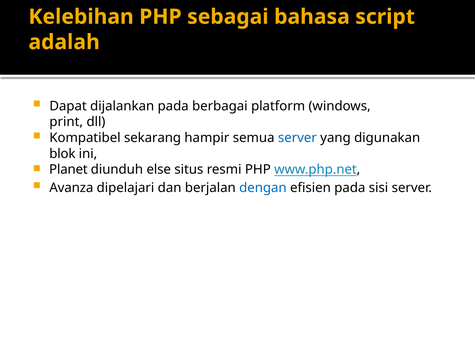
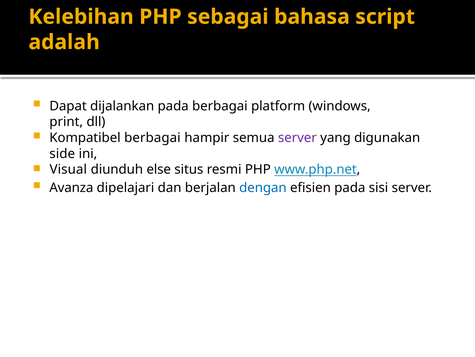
Kompatibel sekarang: sekarang -> berbagai (152, 138)
server colour: blue -> purple (297, 138)
blok: blok -> side (62, 153)
Planet: Planet -> Visual (68, 169)
